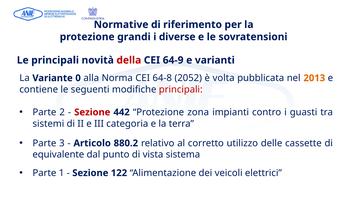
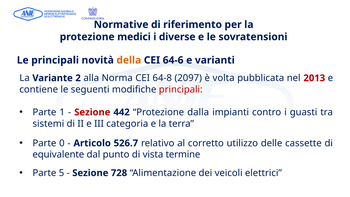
grandi: grandi -> medici (134, 37)
della colour: red -> orange (129, 60)
64-9: 64-9 -> 64-6 (173, 60)
0: 0 -> 2 (78, 78)
2052: 2052 -> 2097 (188, 78)
2013 colour: orange -> red (314, 78)
2: 2 -> 1 (62, 112)
zona: zona -> dalla (198, 112)
3: 3 -> 0 (62, 143)
880.2: 880.2 -> 526.7 (126, 143)
sistema: sistema -> termine (183, 154)
1: 1 -> 5 (61, 173)
122: 122 -> 728 (119, 173)
